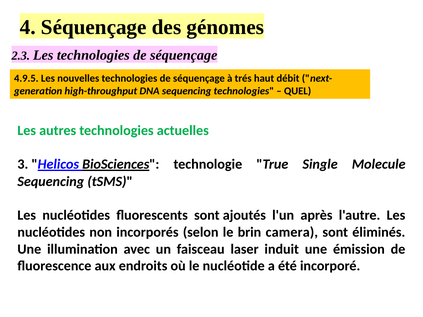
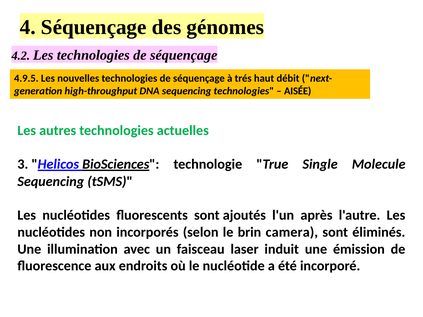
2.3: 2.3 -> 4.2 (21, 56)
QUEL: QUEL -> AISÉE (298, 91)
